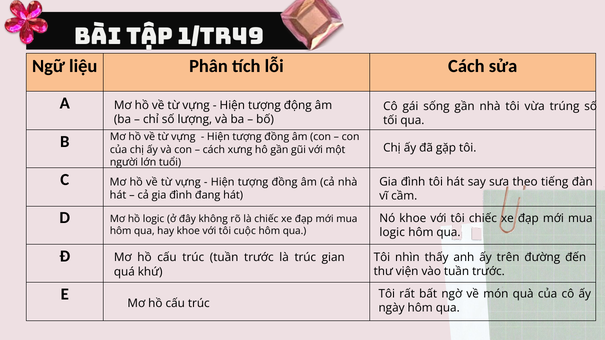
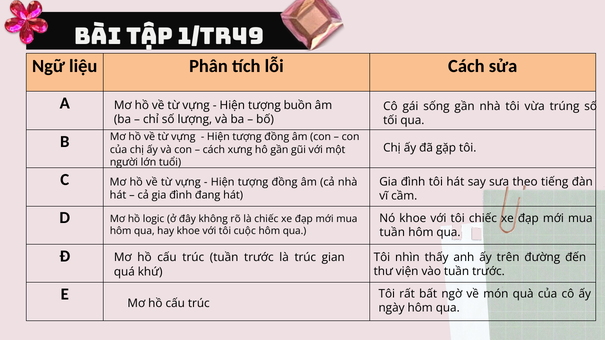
động: động -> buồn (298, 105)
logic: logic -> tuần (392, 233)
